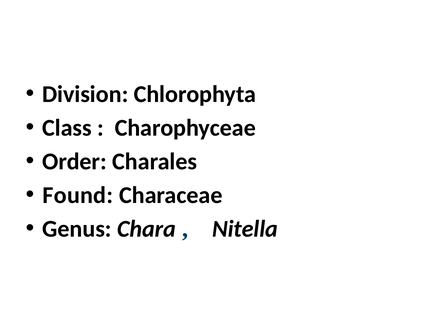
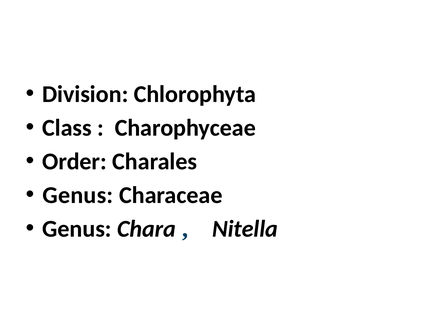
Found: Found -> Genus (78, 195)
